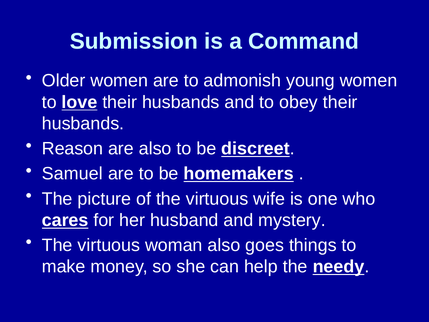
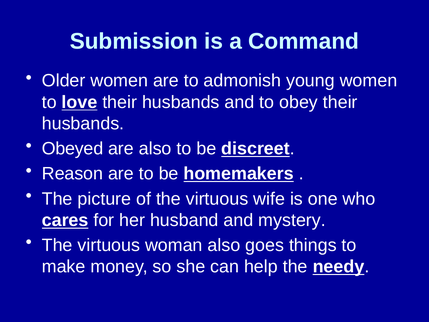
Reason: Reason -> Obeyed (73, 149)
Samuel: Samuel -> Reason (72, 174)
